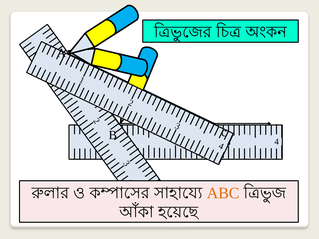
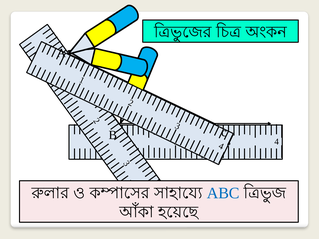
ABC colour: orange -> blue (223, 193)
